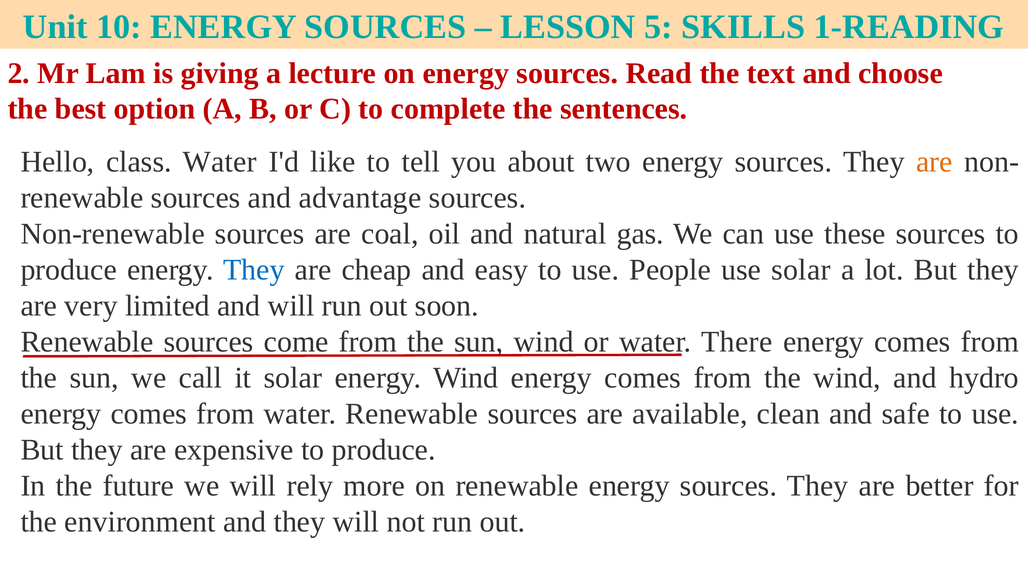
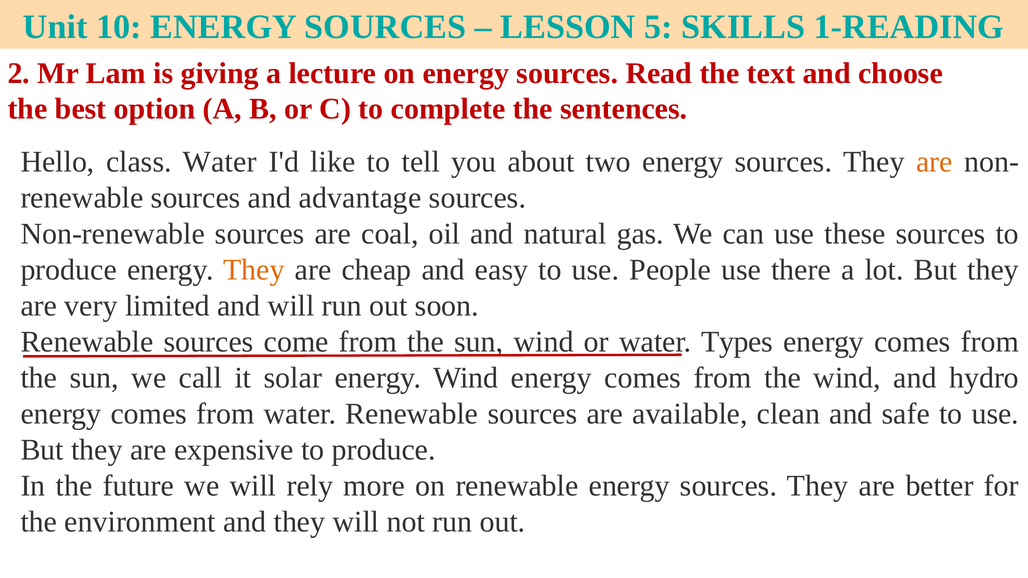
They colour: blue -> orange (254, 270)
use solar: solar -> there (801, 270)
There: There -> Types (737, 342)
